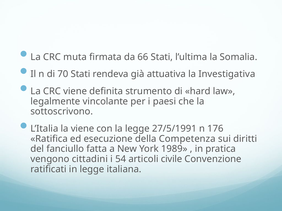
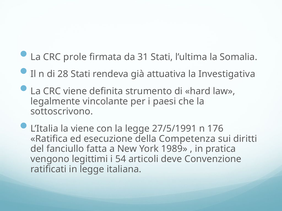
muta: muta -> prole (75, 57)
66: 66 -> 31 (143, 57)
70: 70 -> 28 (63, 74)
cittadini: cittadini -> legittimi (90, 159)
civile: civile -> deve (171, 159)
